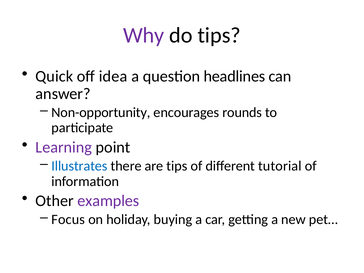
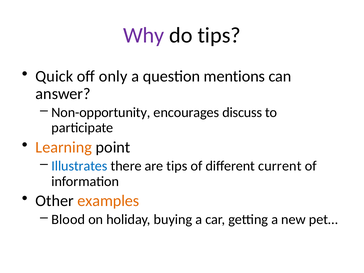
idea: idea -> only (113, 76)
headlines: headlines -> mentions (234, 76)
rounds: rounds -> discuss (242, 113)
Learning colour: purple -> orange (64, 147)
tutorial: tutorial -> current (280, 166)
examples colour: purple -> orange (108, 201)
Focus: Focus -> Blood (68, 220)
